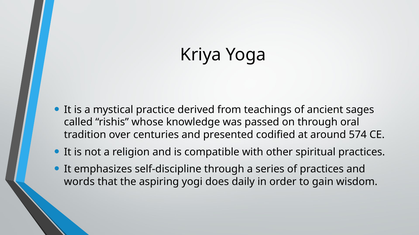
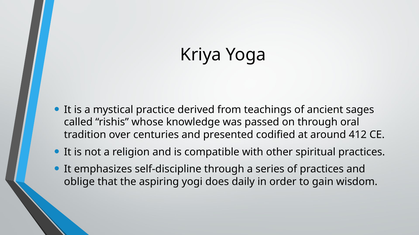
574: 574 -> 412 (358, 135)
words: words -> oblige (79, 182)
